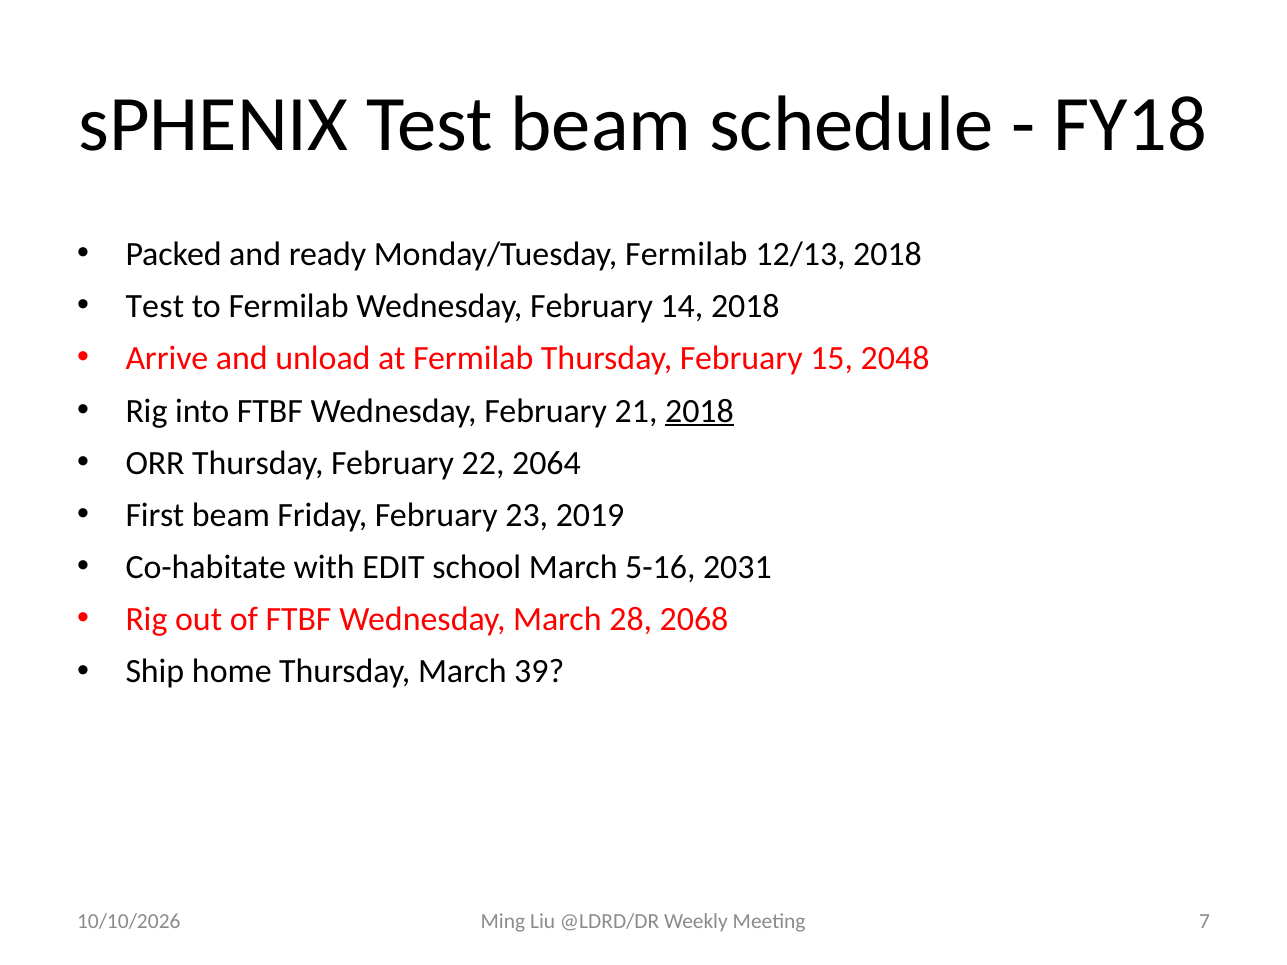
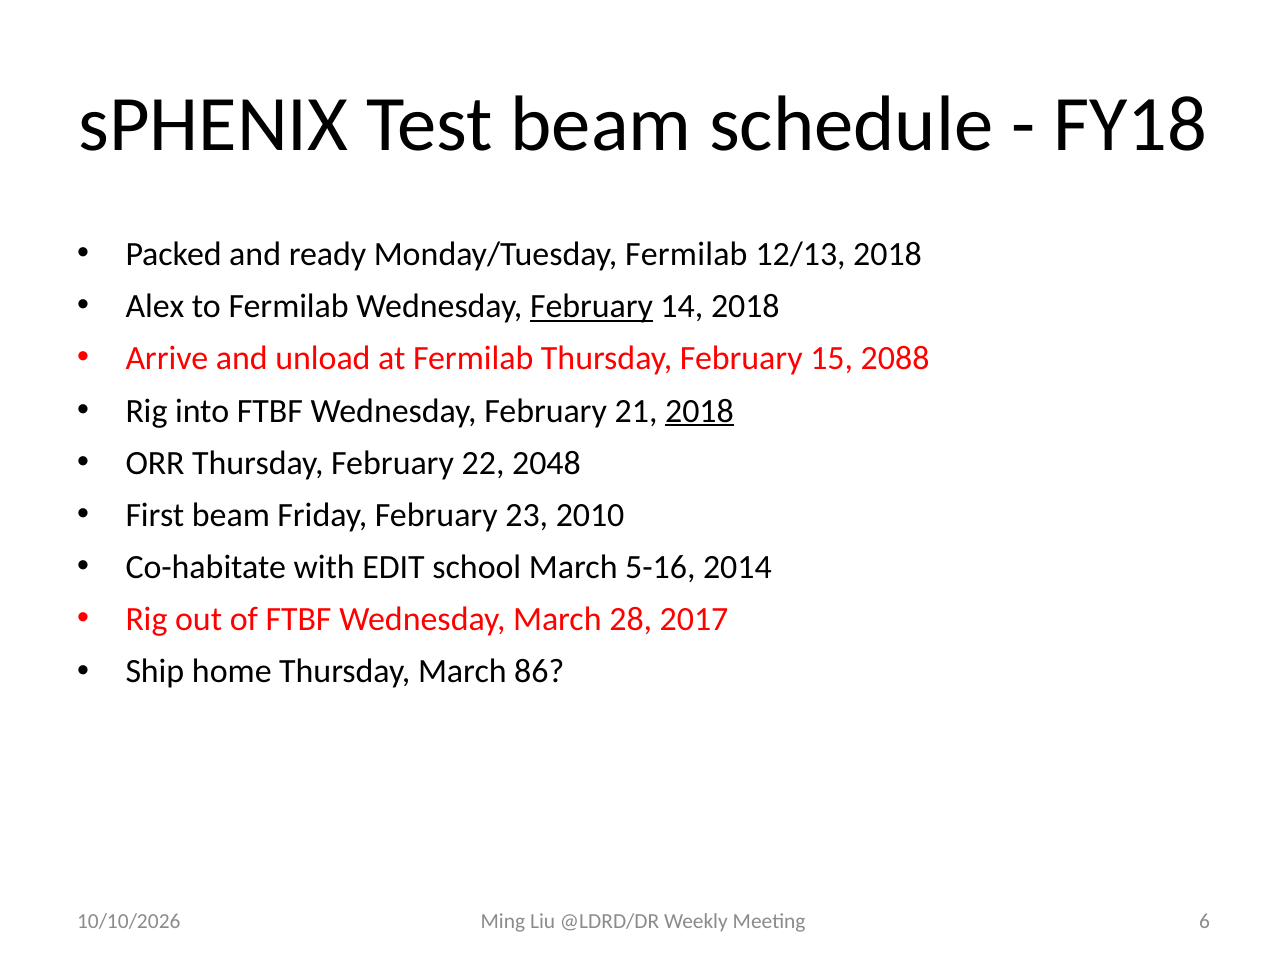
Test: Test -> Alex (155, 307)
February underline: none -> present (592, 307)
2048: 2048 -> 2088 (895, 359)
2064: 2064 -> 2048 (546, 463)
2019: 2019 -> 2010 (590, 515)
2031: 2031 -> 2014 (737, 568)
2068: 2068 -> 2017 (694, 620)
39: 39 -> 86 (539, 672)
7: 7 -> 6 (1204, 922)
